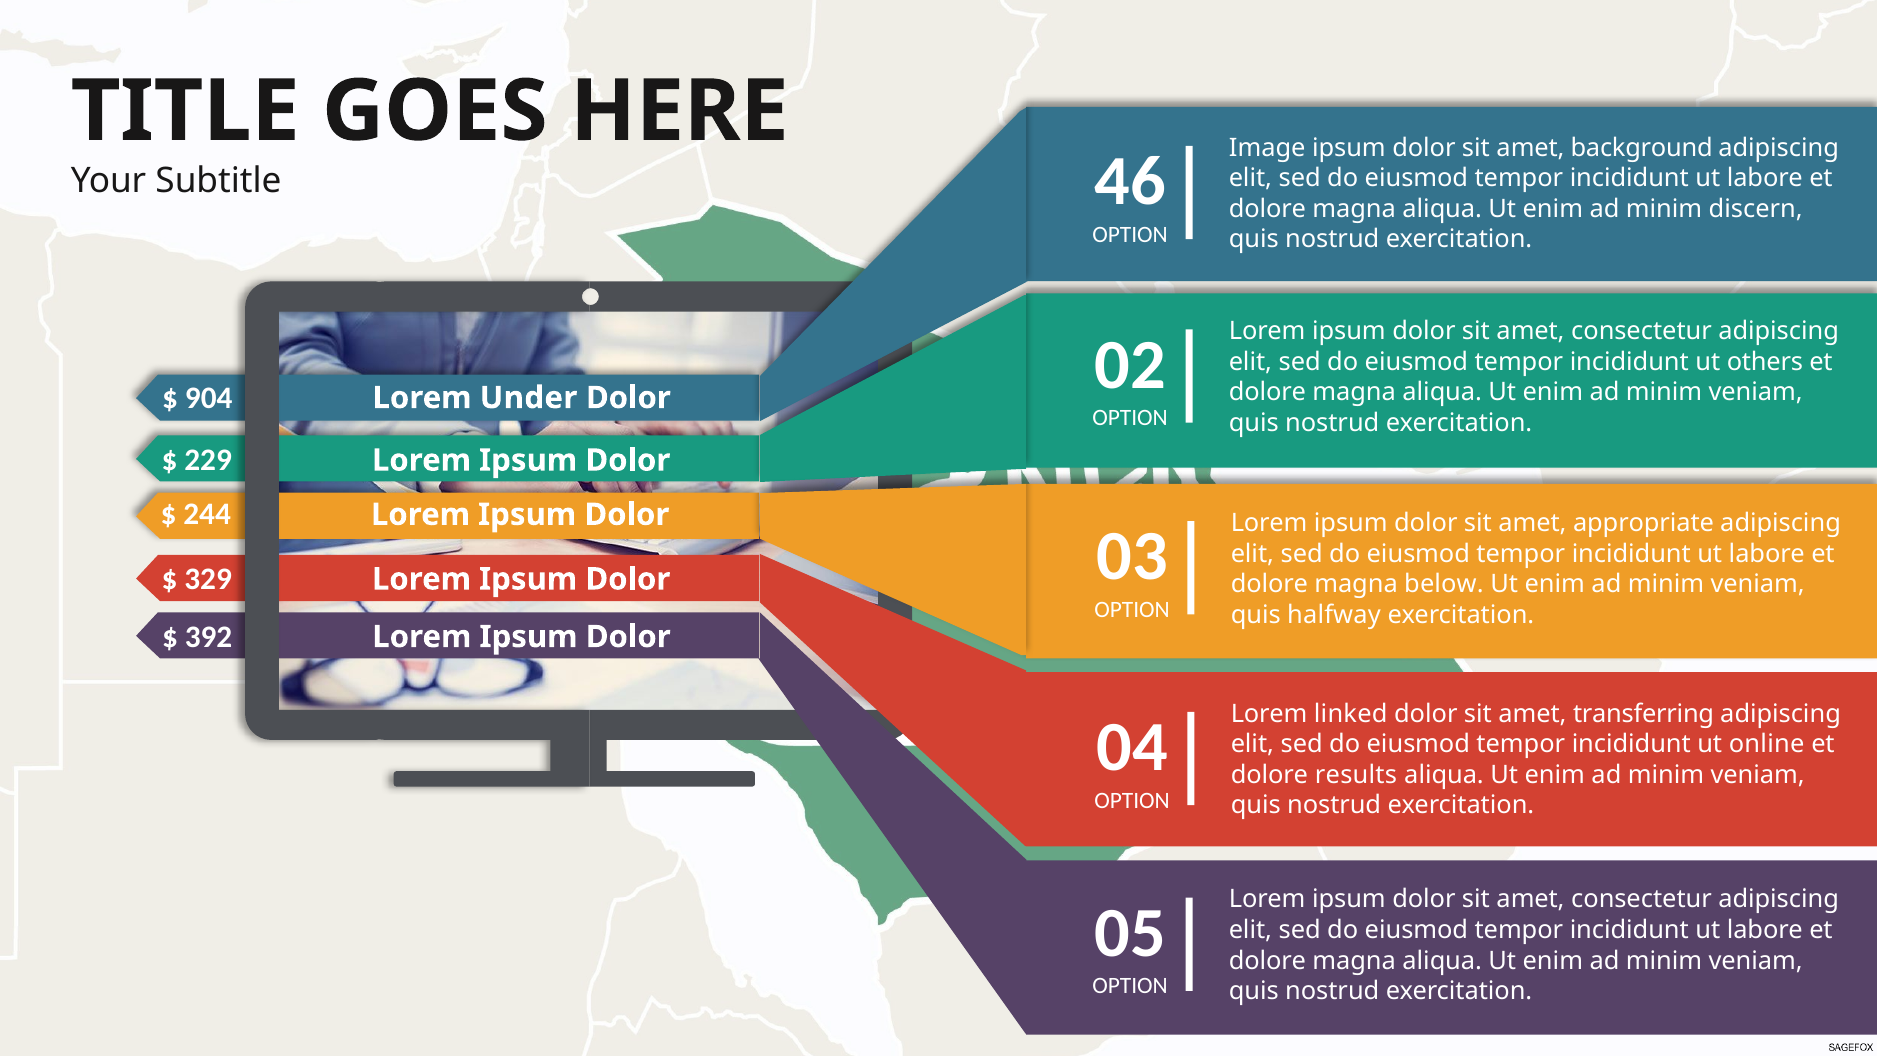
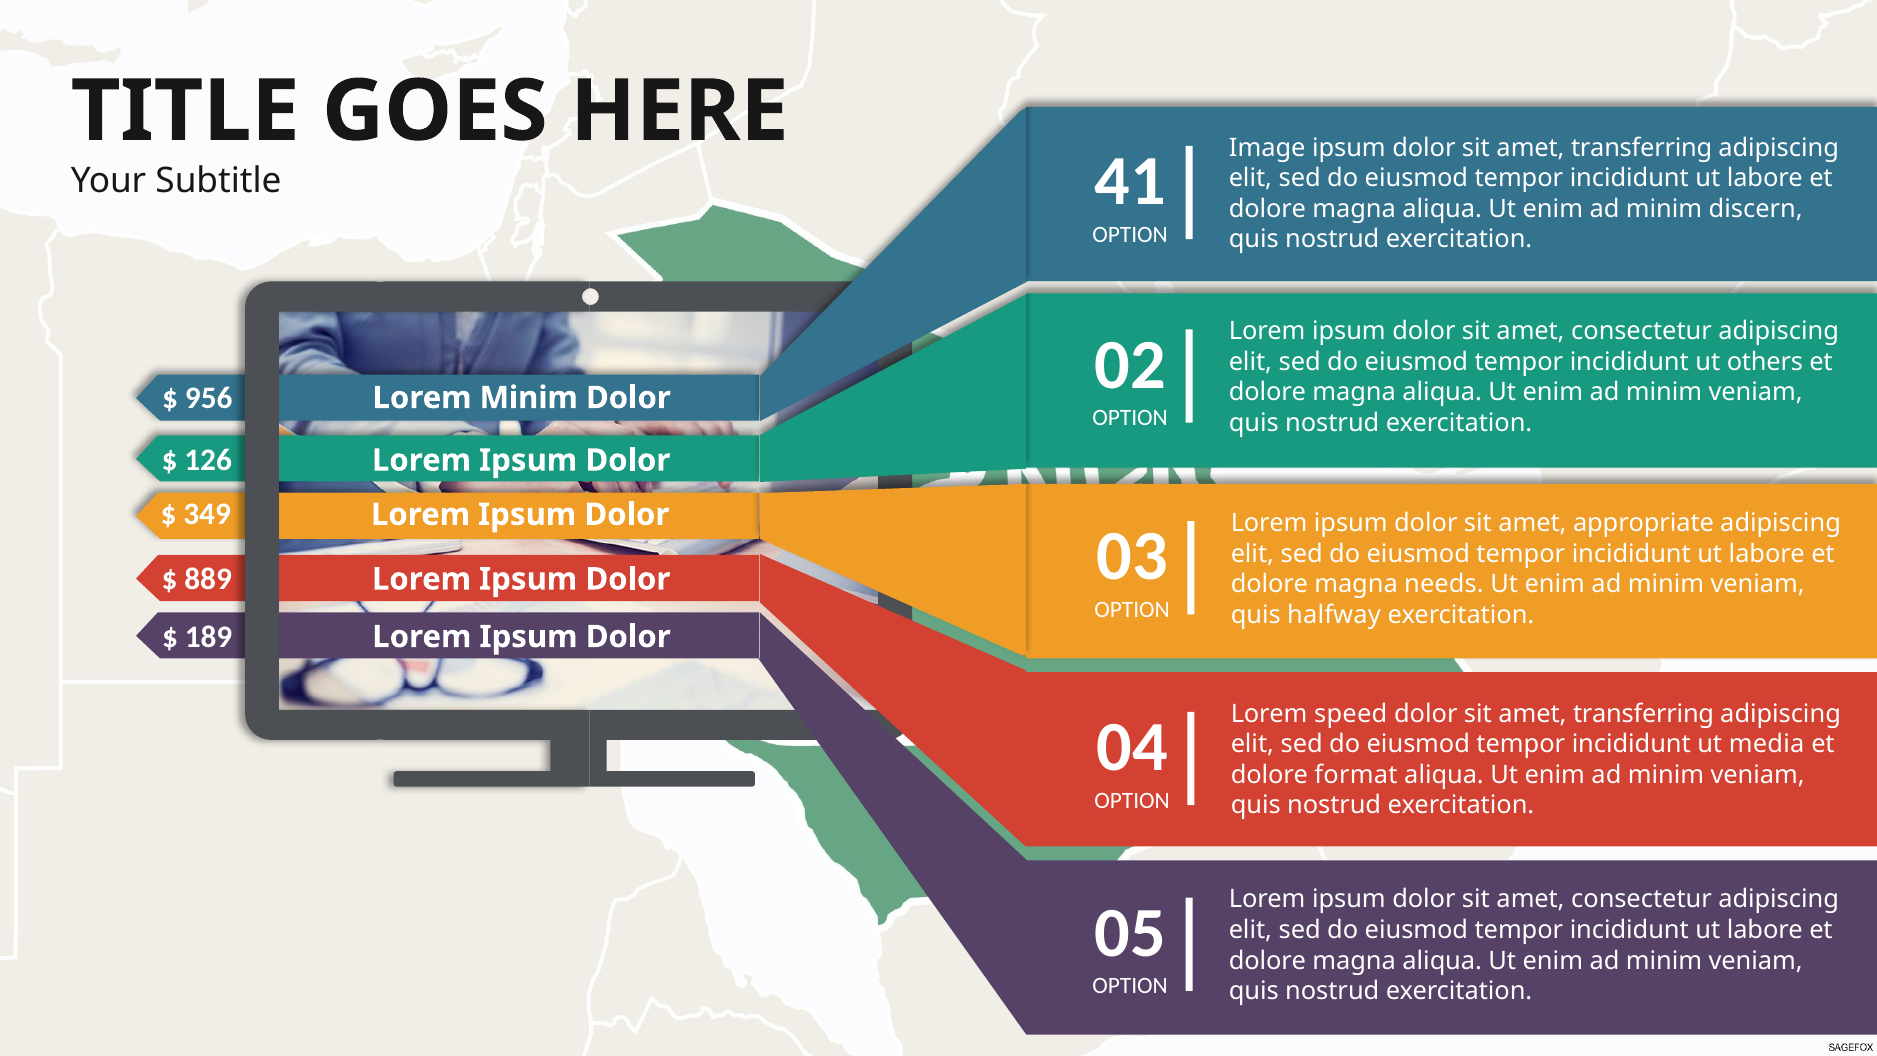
background: background -> transferring (1642, 148)
46: 46 -> 41 (1130, 181)
904: 904 -> 956 (209, 398)
Lorem Under: Under -> Minim (529, 398)
229: 229 -> 126 (208, 460)
244: 244 -> 349 (207, 514)
329: 329 -> 889 (208, 579)
below: below -> needs (1444, 584)
392: 392 -> 189 (208, 637)
linked: linked -> speed (1351, 714)
online: online -> media (1767, 744)
results: results -> format (1356, 775)
